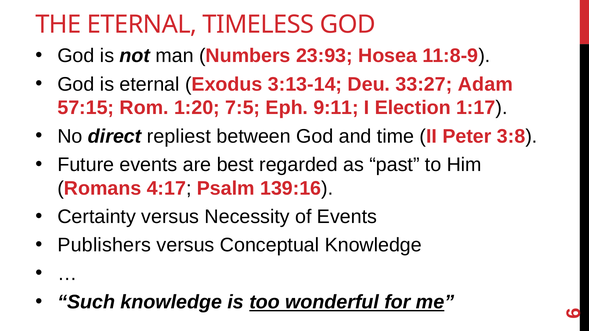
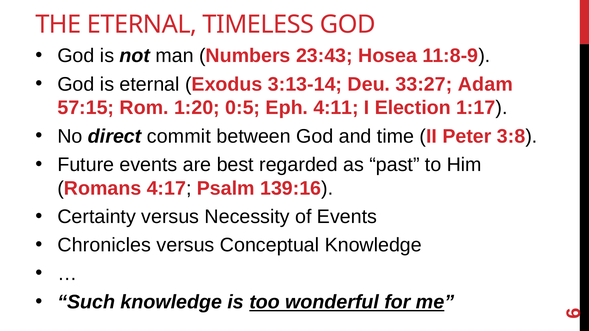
23:93: 23:93 -> 23:43 (324, 56)
7:5: 7:5 -> 0:5 (243, 108)
9:11: 9:11 -> 4:11 (336, 108)
repliest: repliest -> commit (179, 136)
Publishers: Publishers -> Chronicles (104, 245)
